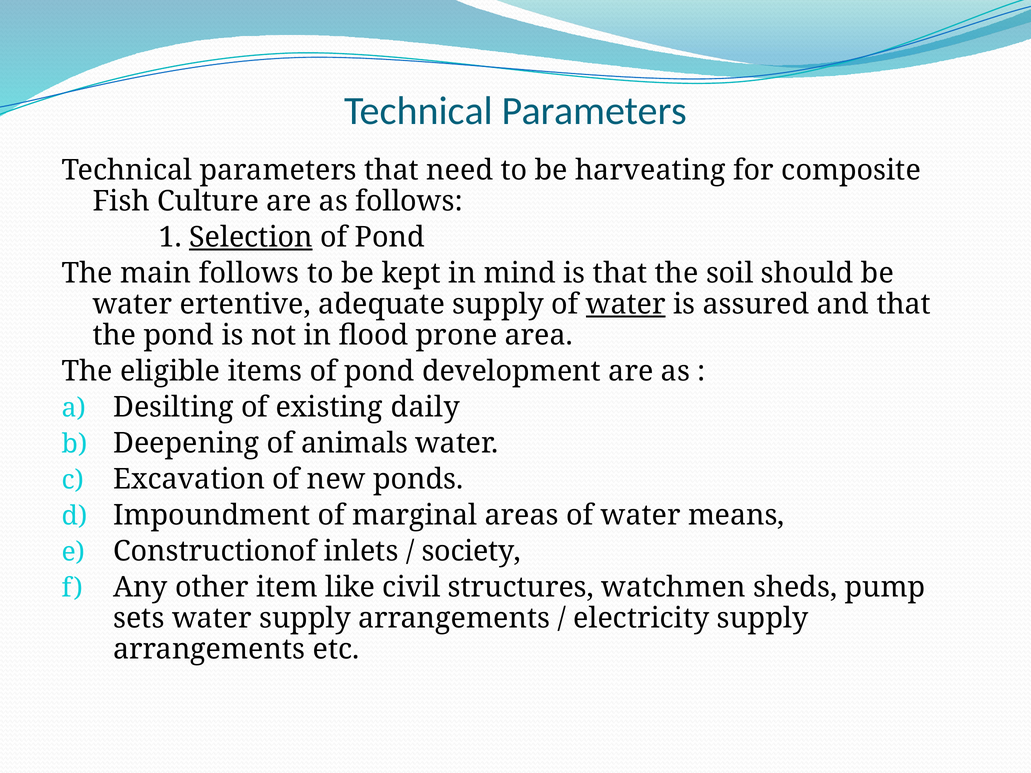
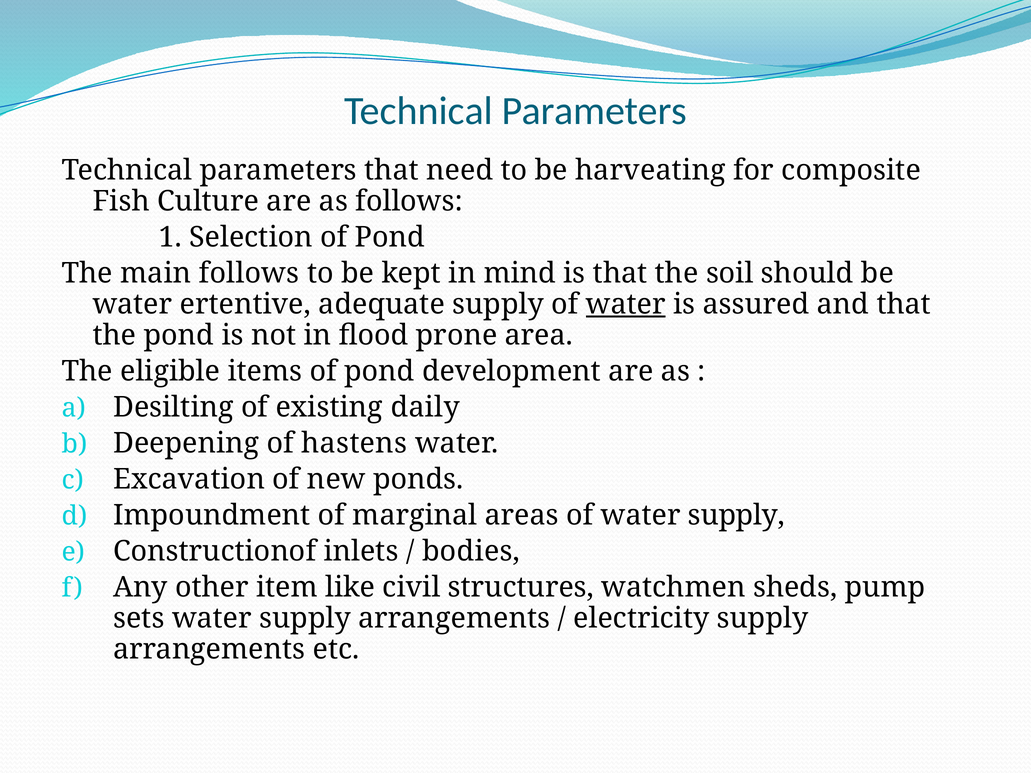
Selection underline: present -> none (251, 237)
animals: animals -> hastens (354, 443)
of water means: means -> supply (736, 515)
society: society -> bodies (471, 551)
